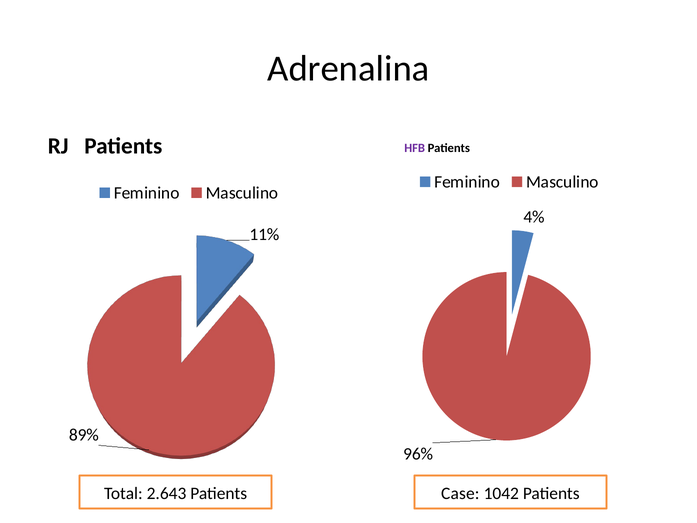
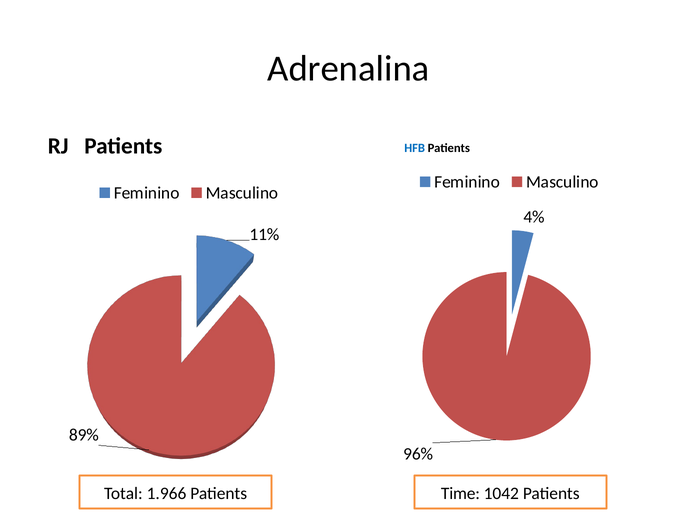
HFB colour: purple -> blue (415, 148)
2.643: 2.643 -> 1.966 (167, 493)
Case: Case -> Time (460, 493)
